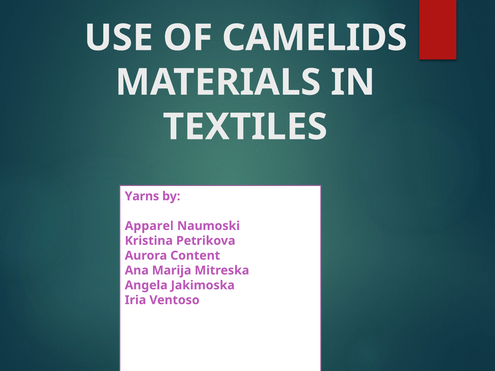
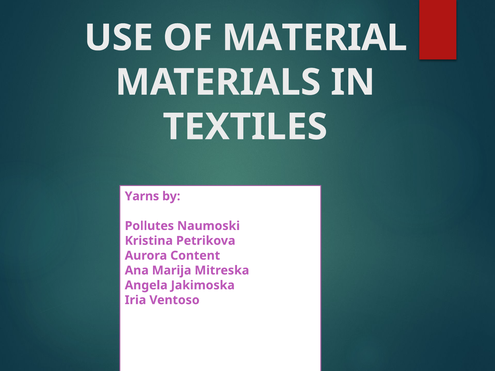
CAMELIDS: CAMELIDS -> MATERIAL (315, 38)
Apparel: Apparel -> Pollutes (149, 226)
